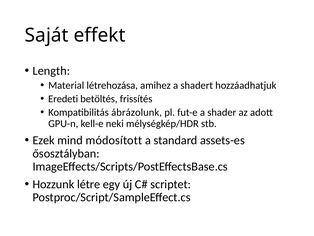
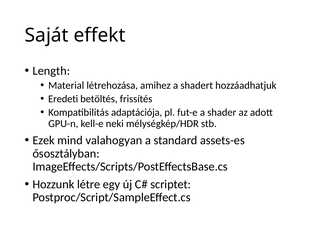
ábrázolunk: ábrázolunk -> adaptációja (137, 112)
módosított: módosított -> valahogyan (114, 140)
